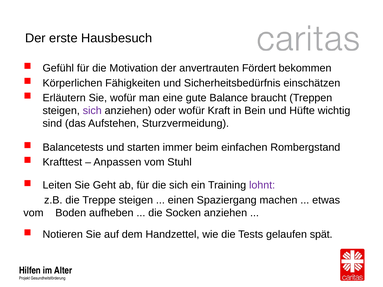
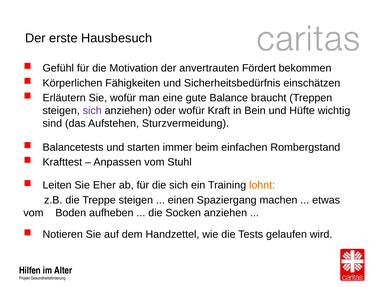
Geht: Geht -> Eher (104, 185)
lohnt colour: purple -> orange (262, 185)
spät: spät -> wird (321, 235)
